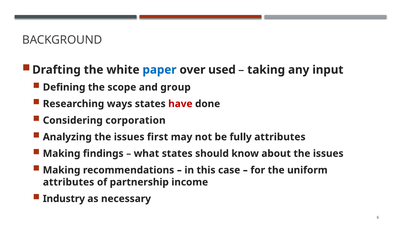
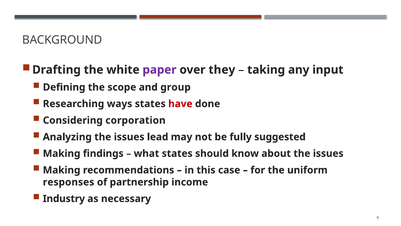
paper colour: blue -> purple (160, 70)
used: used -> they (222, 70)
first: first -> lead (158, 137)
fully attributes: attributes -> suggested (280, 137)
attributes: attributes -> responses (69, 182)
